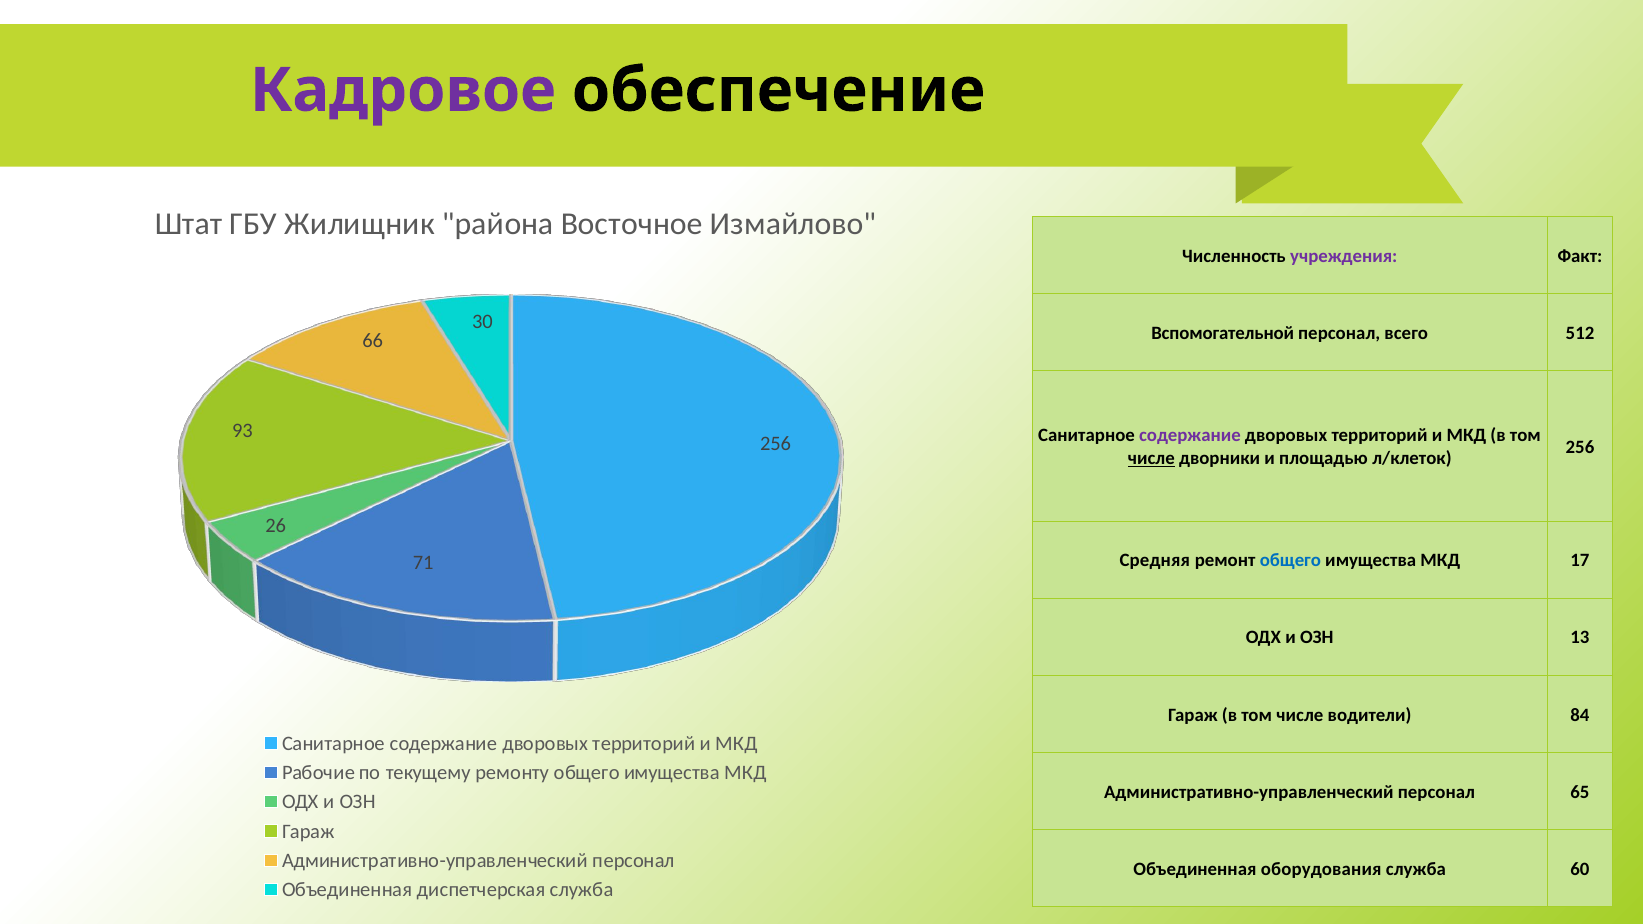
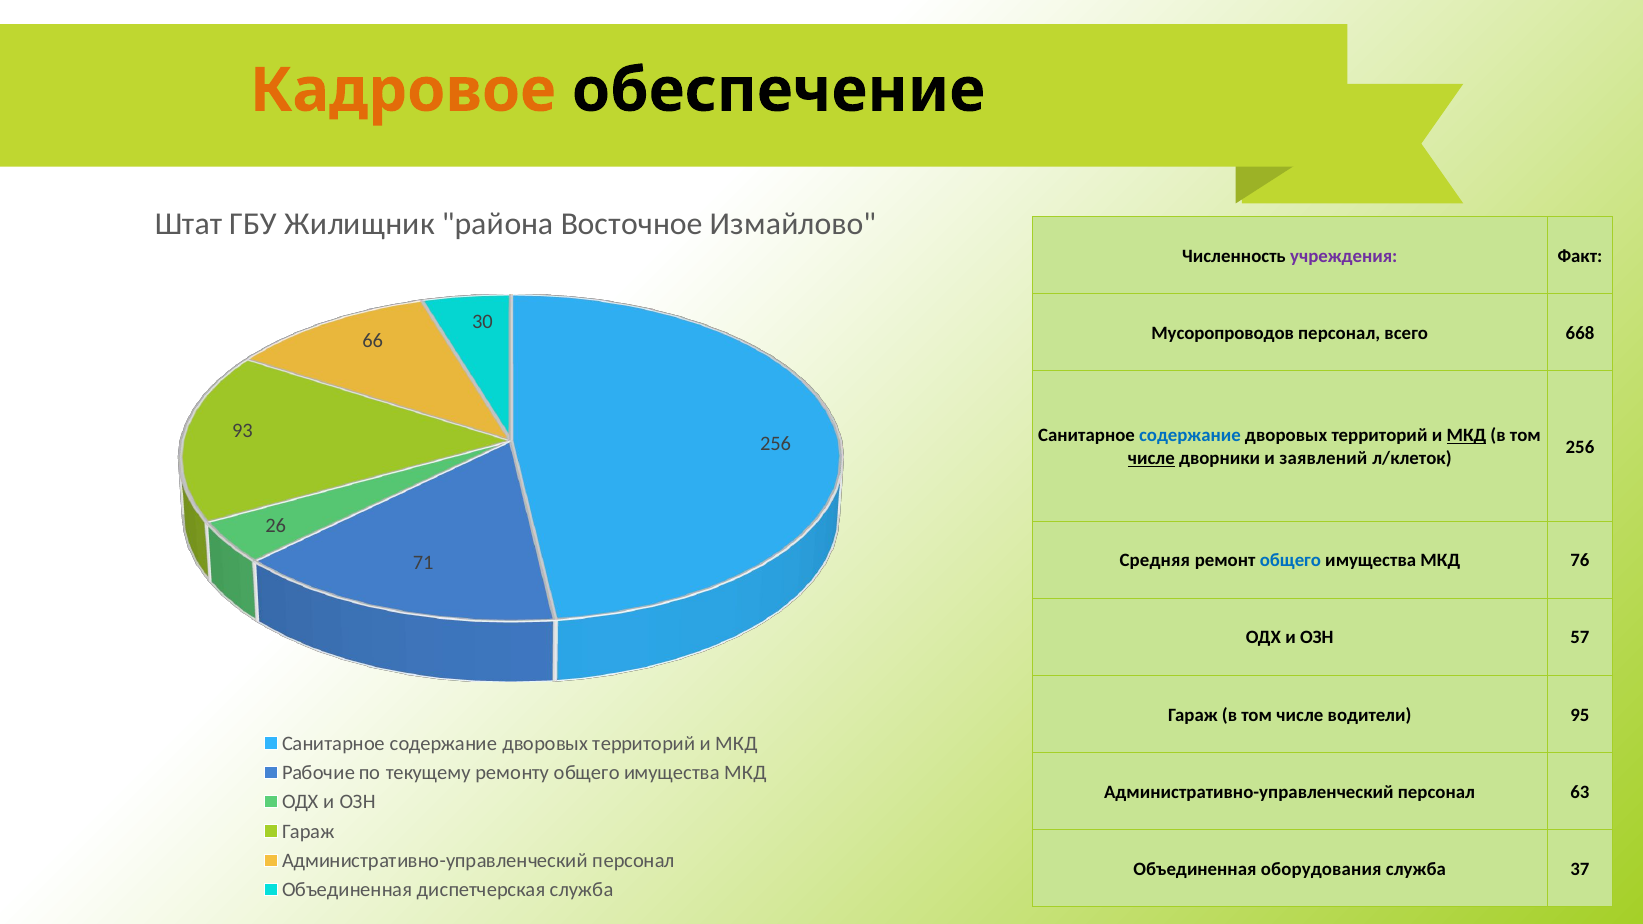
Кадровое colour: purple -> orange (403, 91)
Вспомогательной: Вспомогательной -> Мусоропроводов (1223, 333)
512: 512 -> 668 (1580, 333)
содержание colour: purple -> blue (1190, 435)
МКД underline: none -> present (1466, 435)
площадью: площадью -> заявлений (1323, 458)
17: 17 -> 76 (1580, 561)
13: 13 -> 57 (1580, 638)
84: 84 -> 95 (1580, 715)
65: 65 -> 63 (1580, 792)
60: 60 -> 37 (1580, 869)
